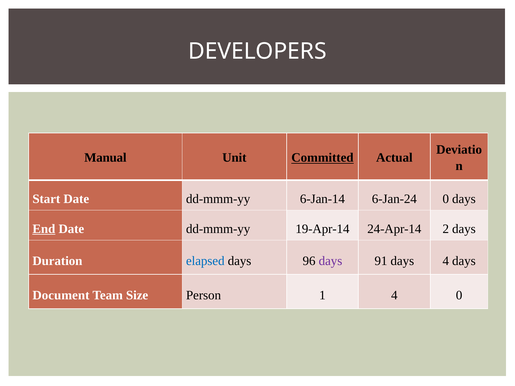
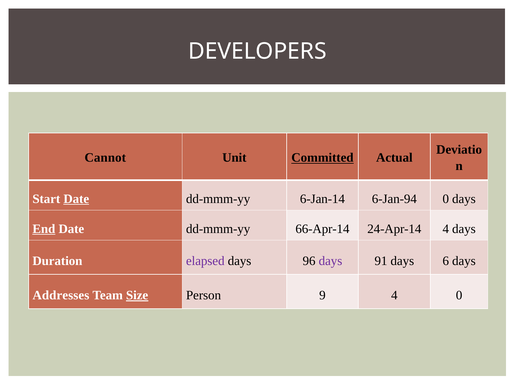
Manual: Manual -> Cannot (105, 158)
Date underline: none -> present (76, 199)
6-Jan-24: 6-Jan-24 -> 6-Jan-94 (394, 199)
19-Apr-14: 19-Apr-14 -> 66-Apr-14 (322, 229)
24-Apr-14 2: 2 -> 4 (446, 229)
elapsed colour: blue -> purple (205, 261)
days 4: 4 -> 6 (446, 261)
Document: Document -> Addresses (61, 295)
Size underline: none -> present (137, 295)
1: 1 -> 9 (322, 295)
